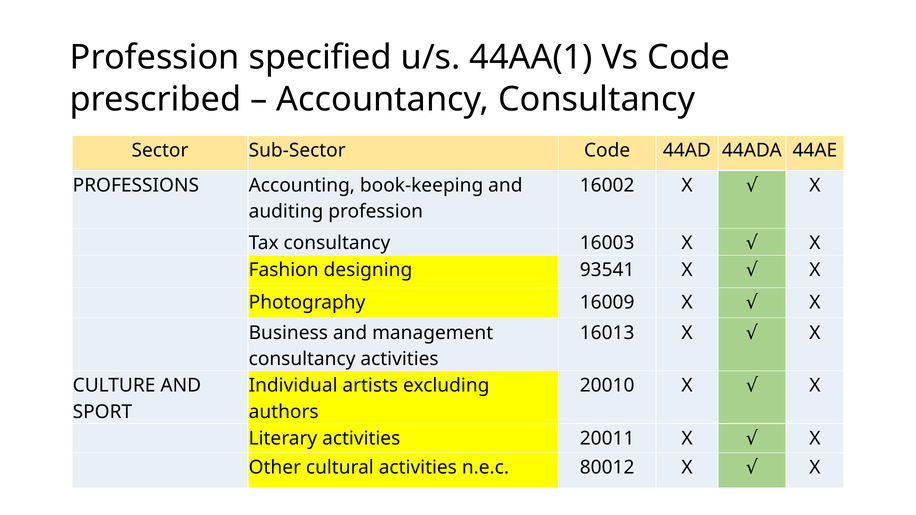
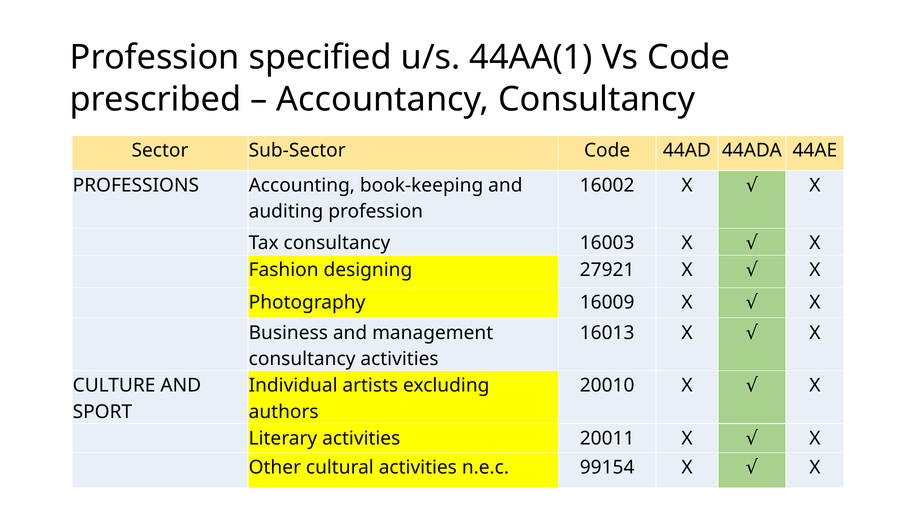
93541: 93541 -> 27921 (607, 270)
80012: 80012 -> 99154 (607, 468)
